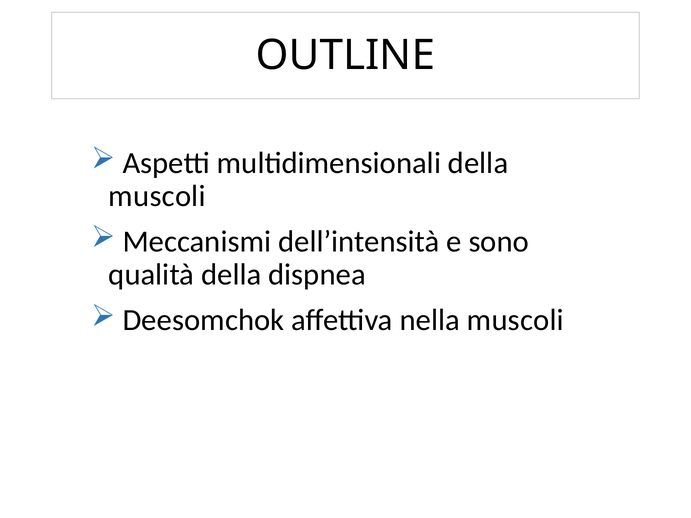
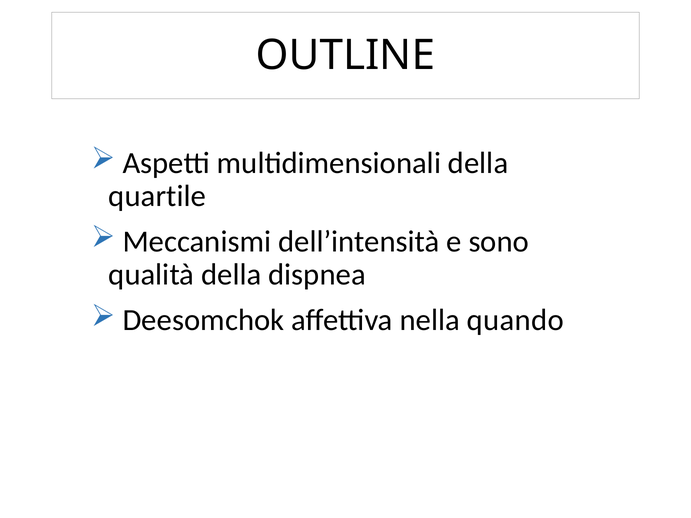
muscoli: muscoli -> quartile (157, 196)
nella muscoli: muscoli -> quando (515, 320)
